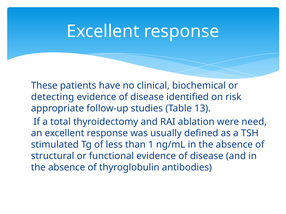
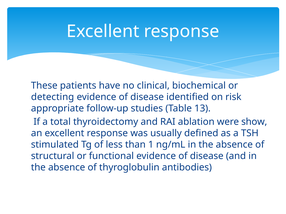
need: need -> show (254, 122)
